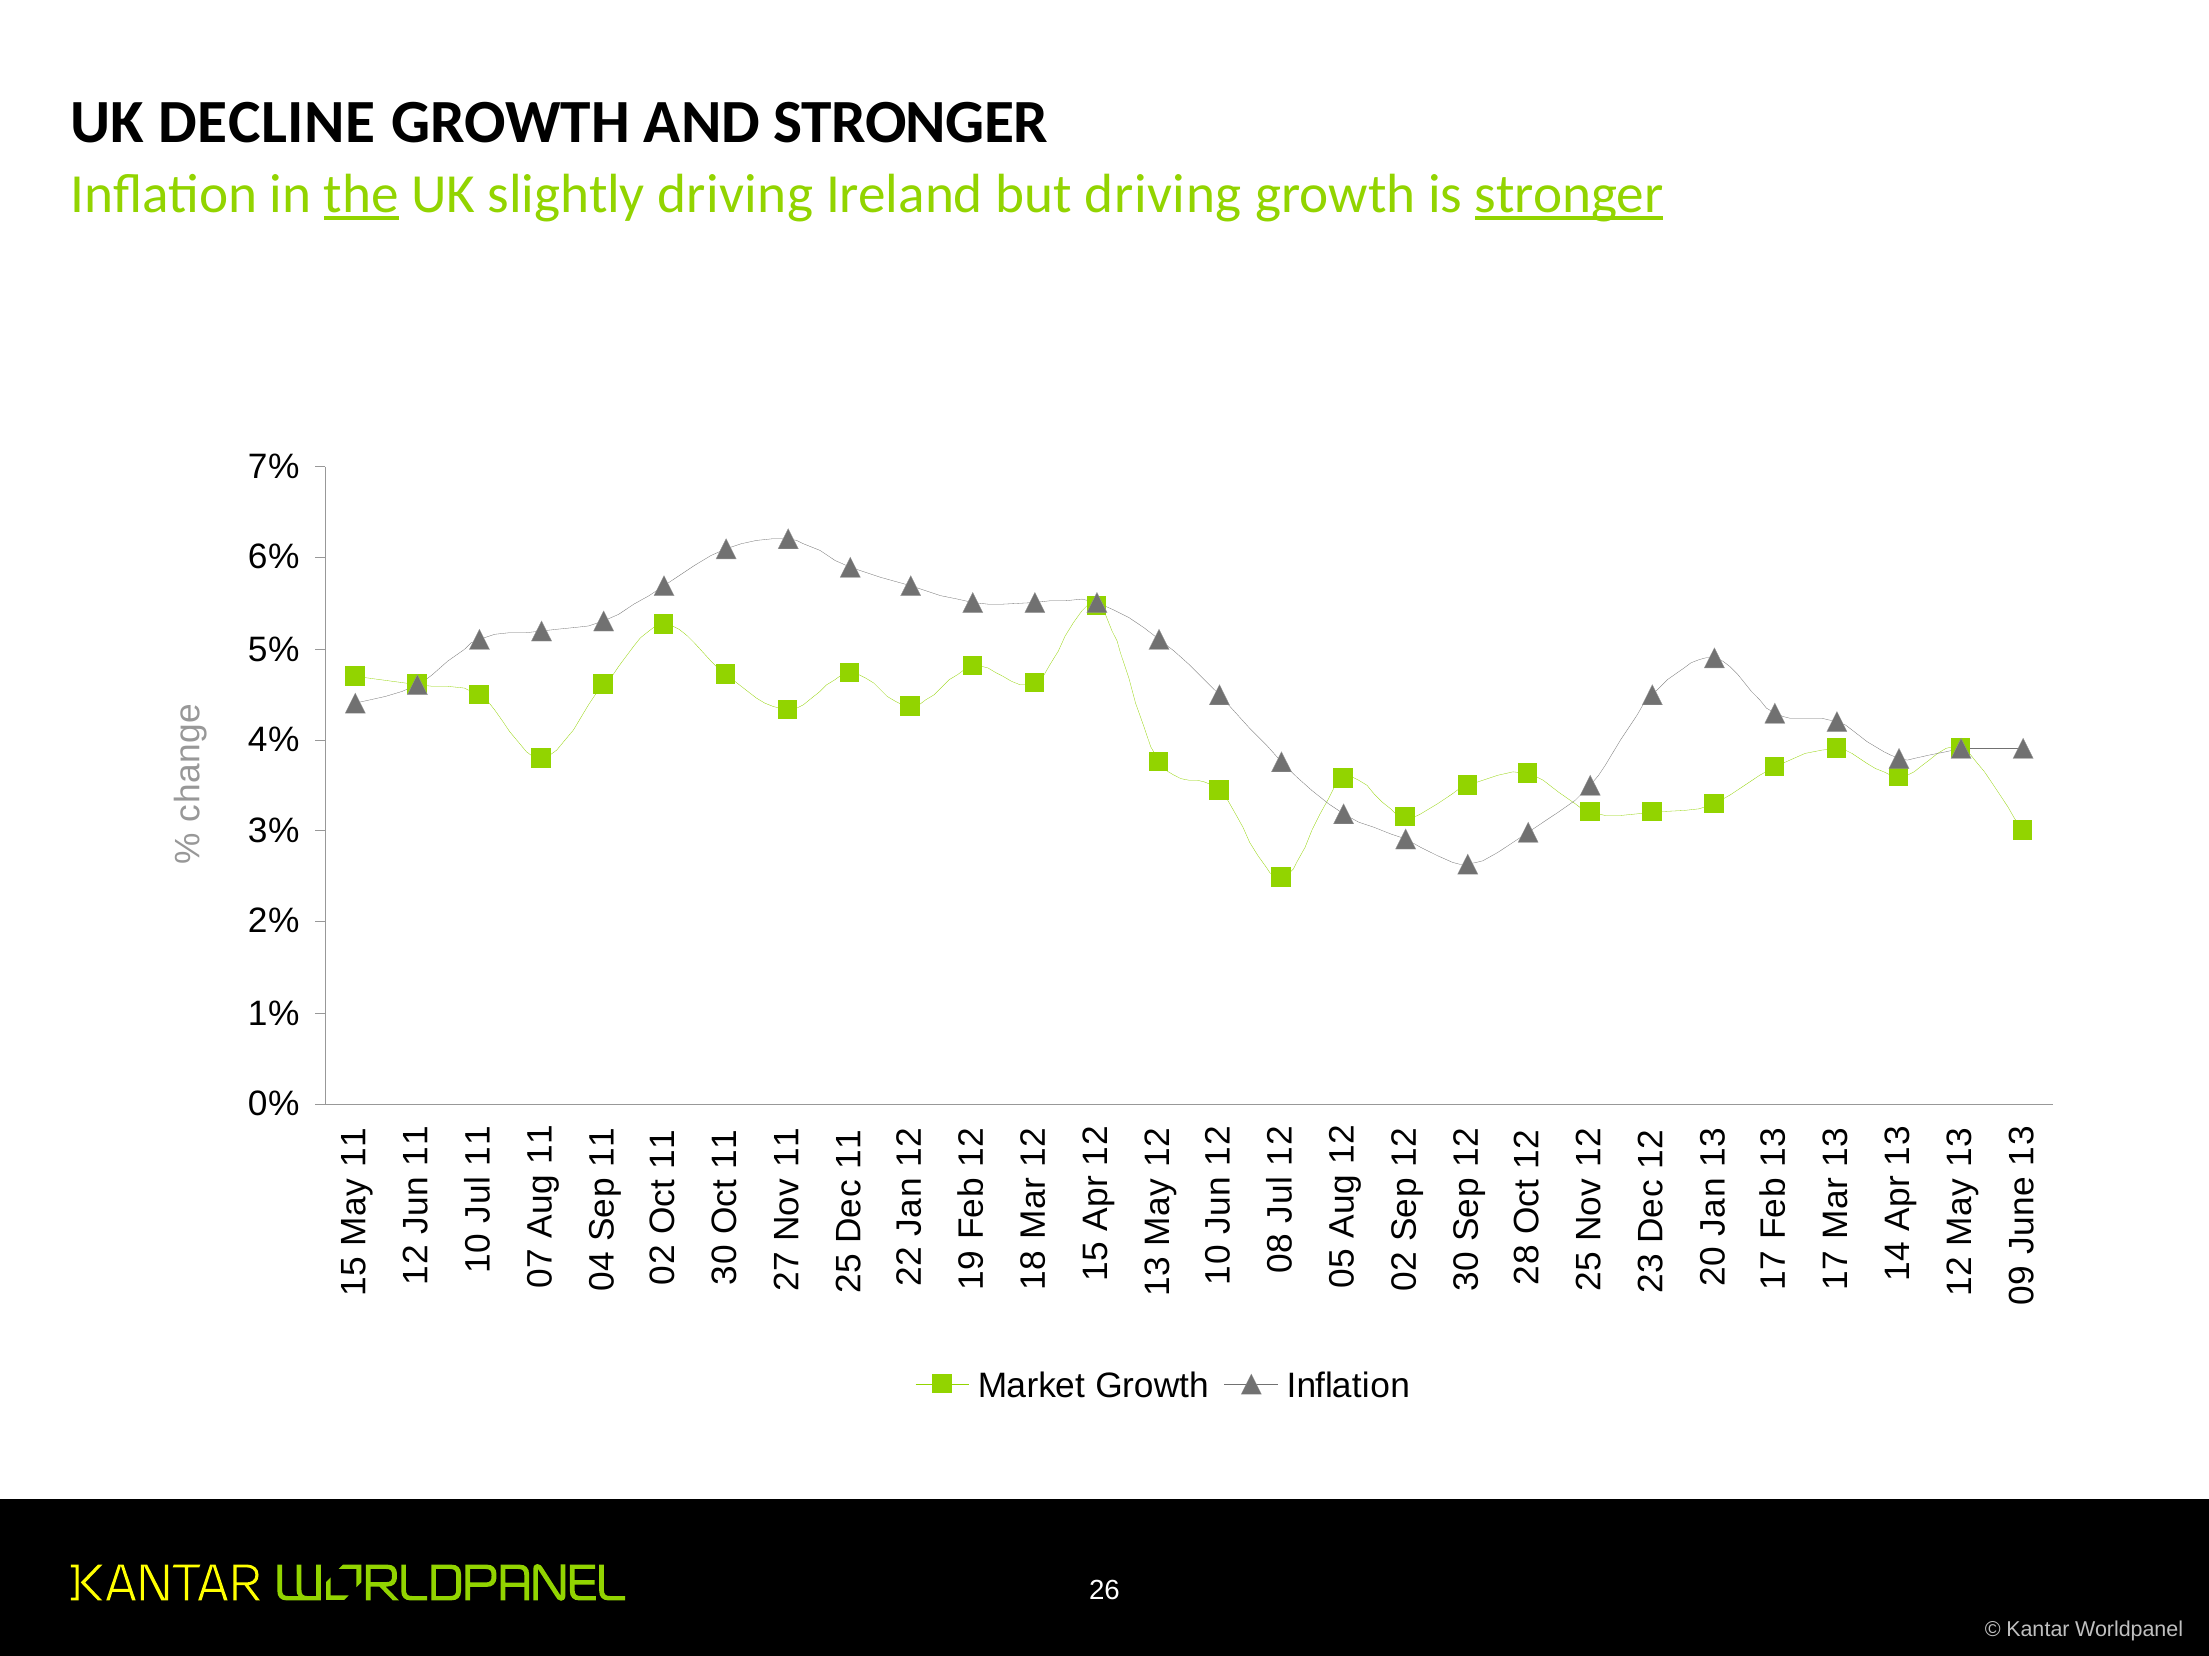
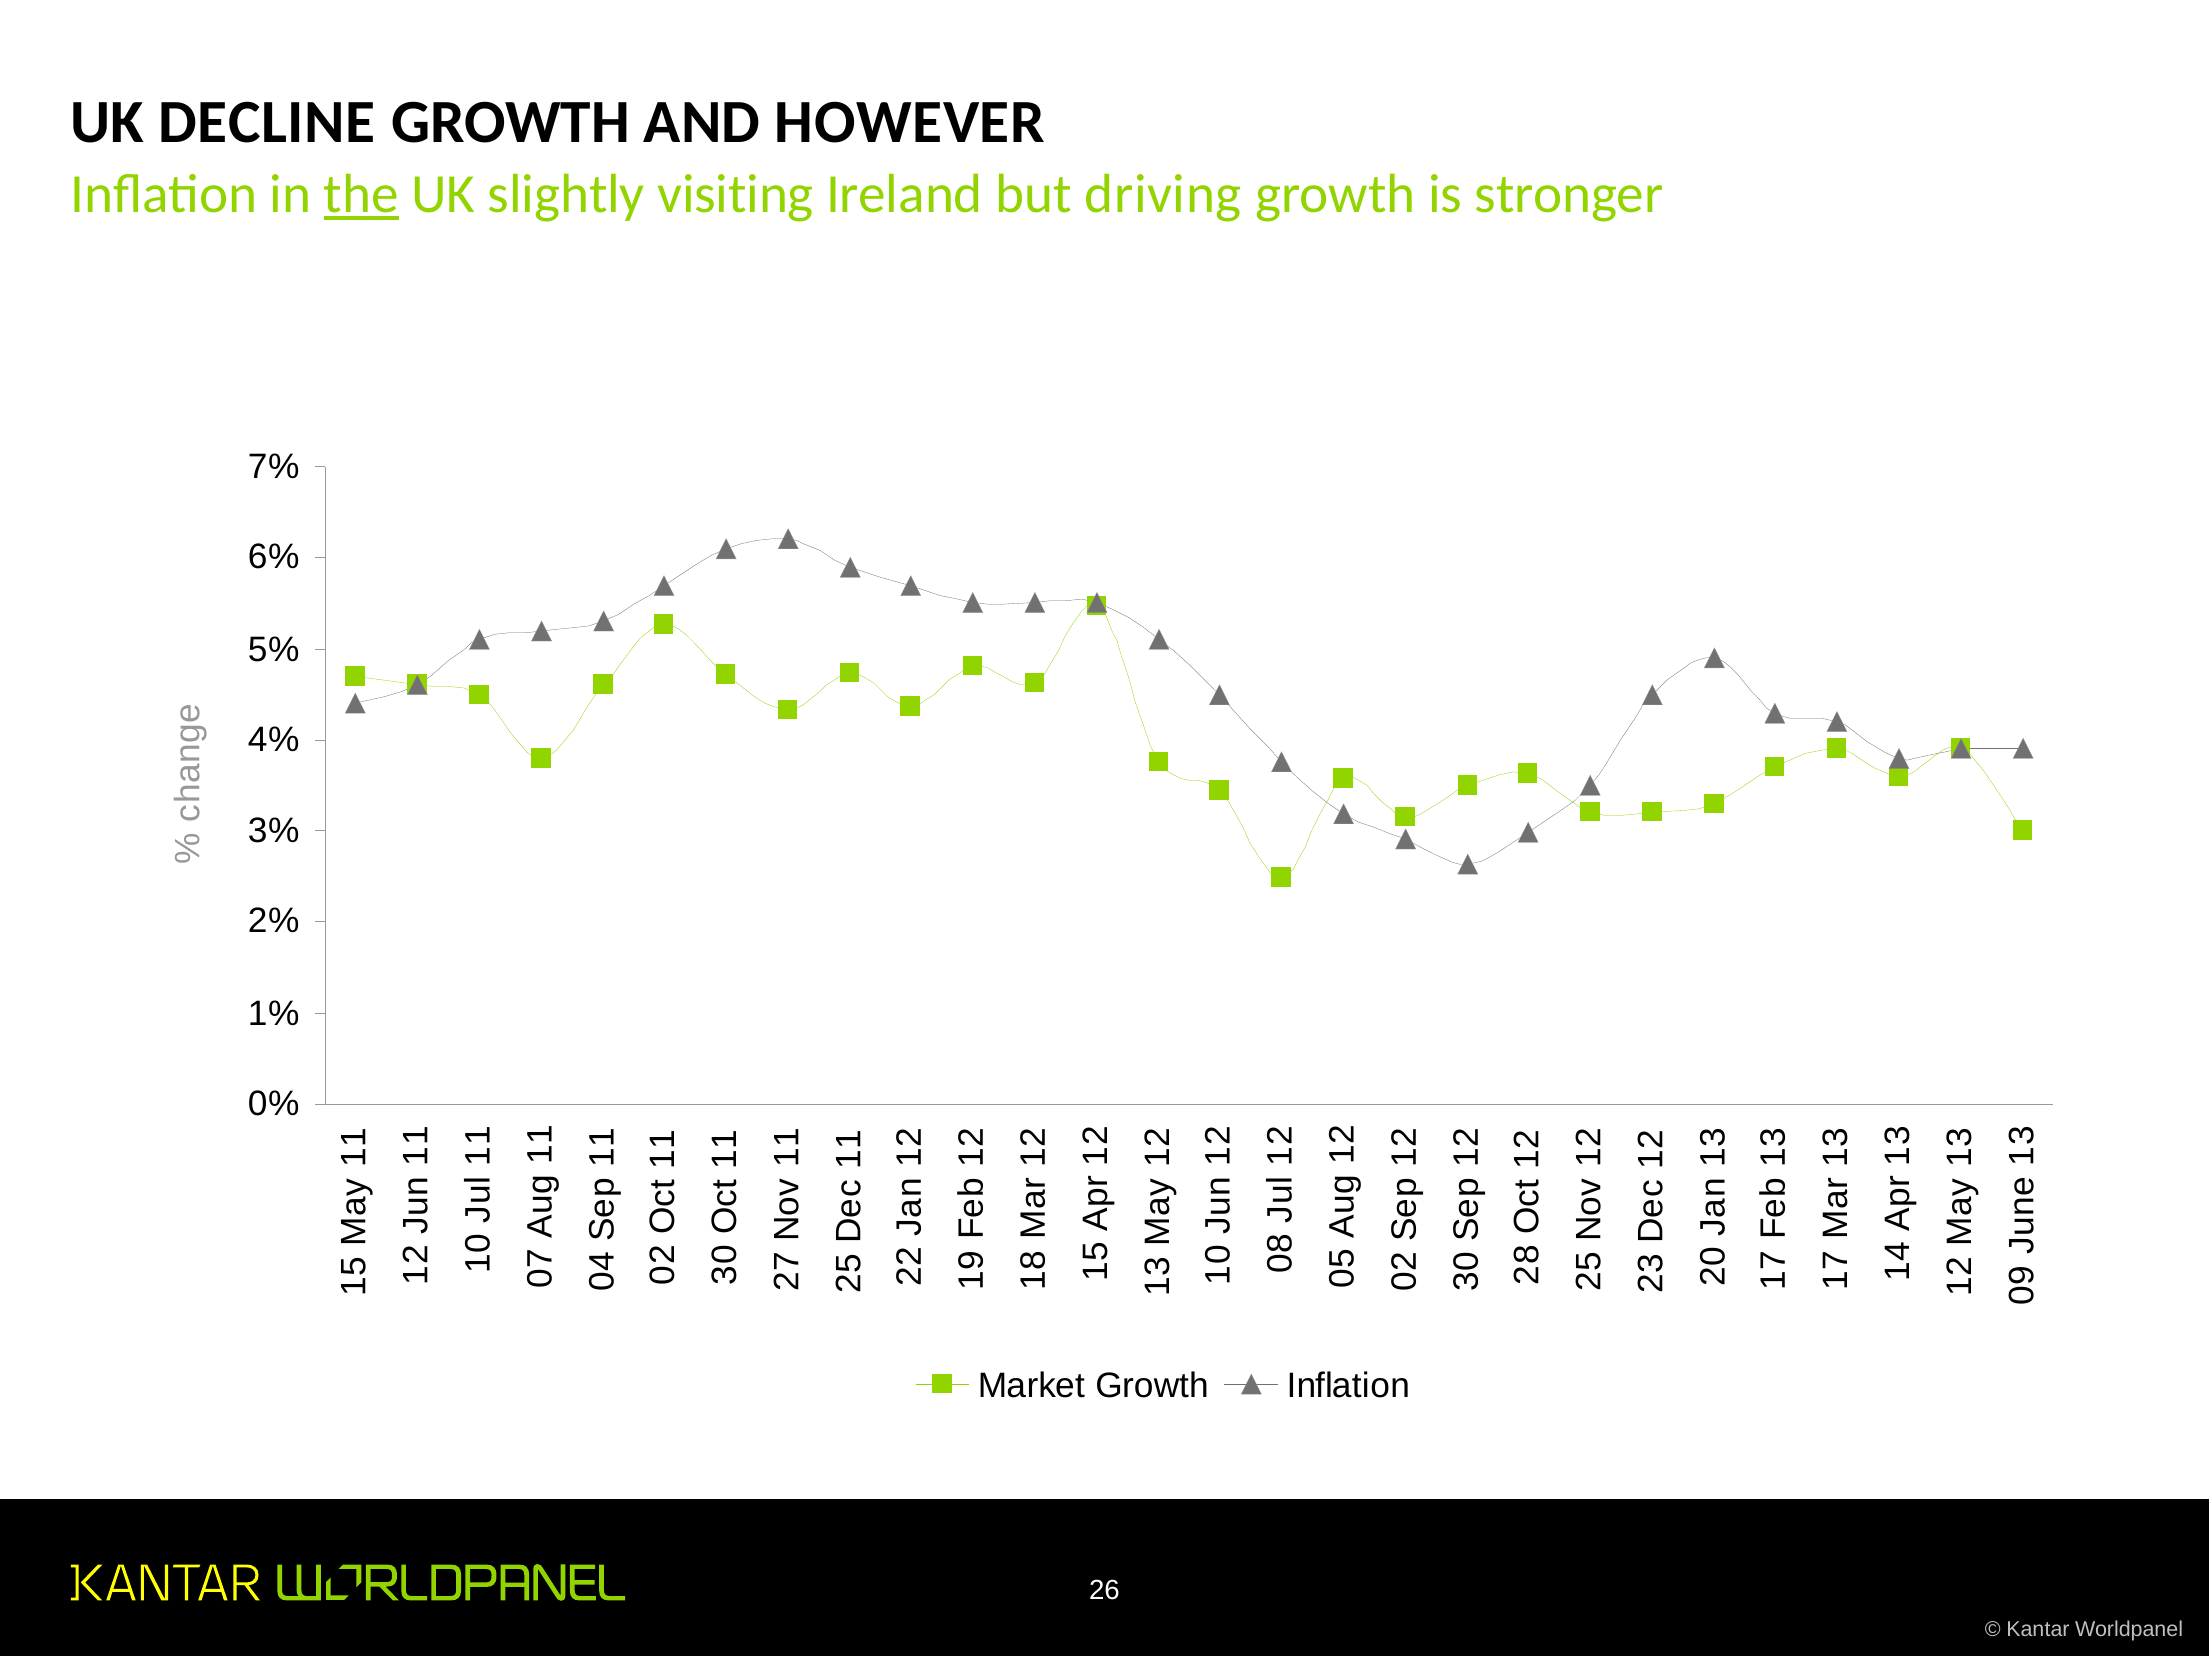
AND STRONGER: STRONGER -> HOWEVER (910, 123)
slightly driving: driving -> visiting (736, 194)
stronger underline: present -> none (1569, 194)
